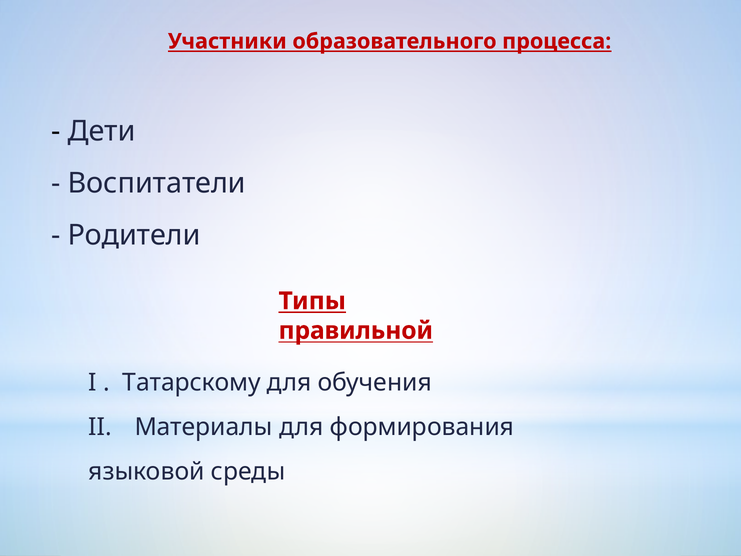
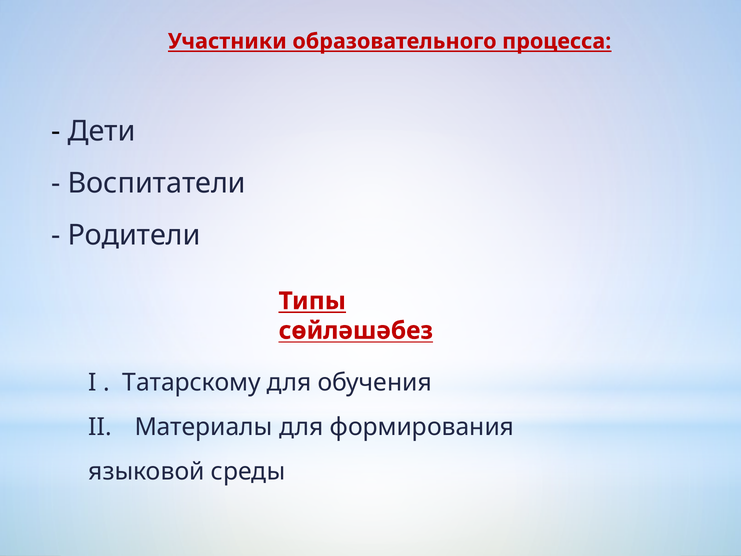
правильной: правильной -> сөйләшәбез (356, 330)
